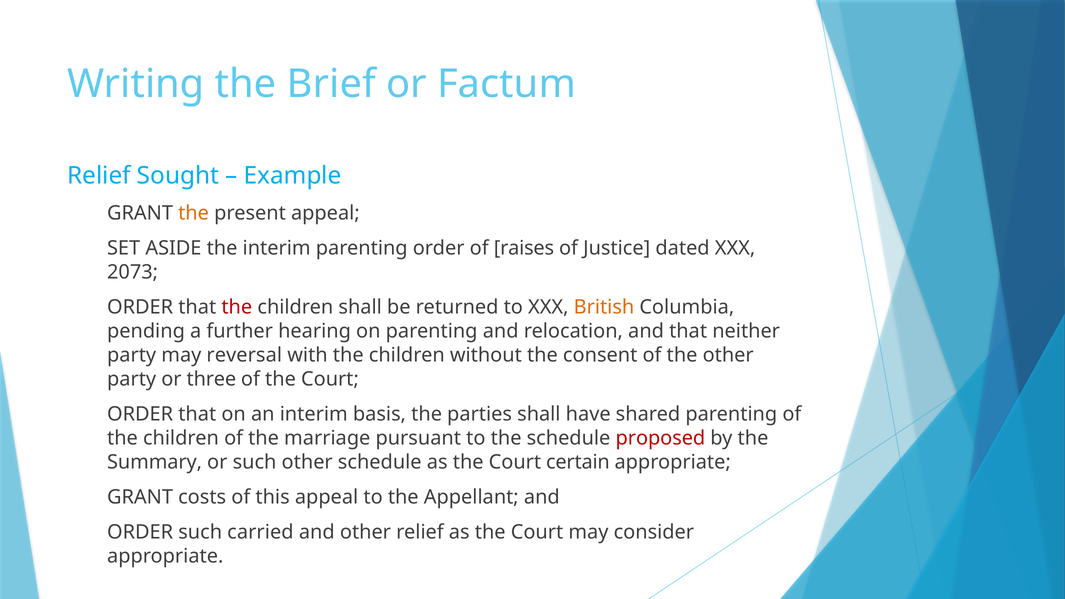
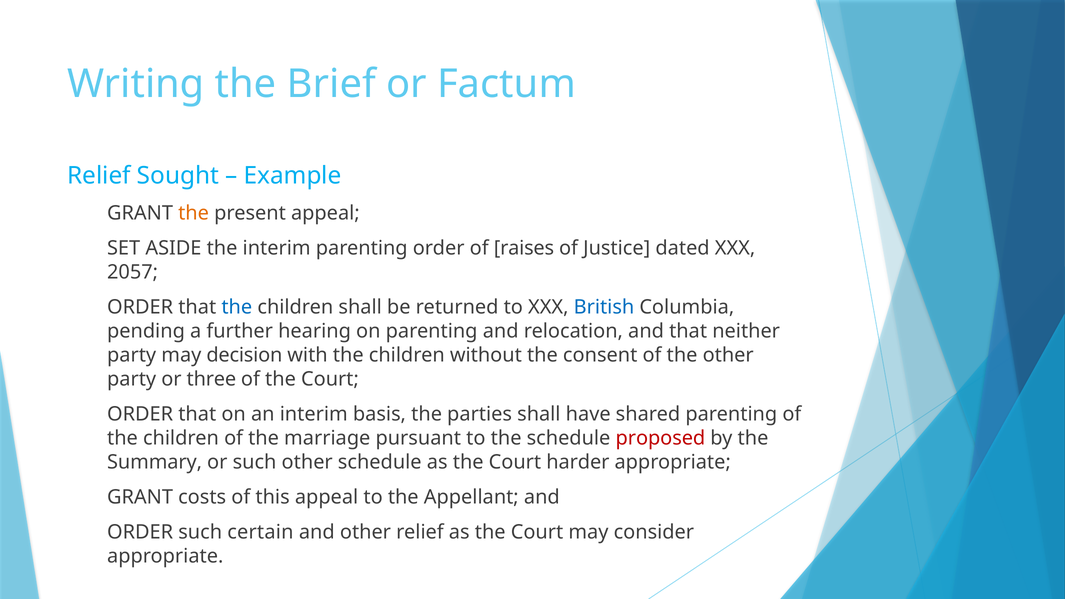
2073: 2073 -> 2057 (133, 272)
the colour: red -> blue (237, 307)
British colour: orange -> blue (604, 307)
reversal: reversal -> decision (244, 355)
certain: certain -> harder (578, 462)
carried: carried -> certain (260, 532)
